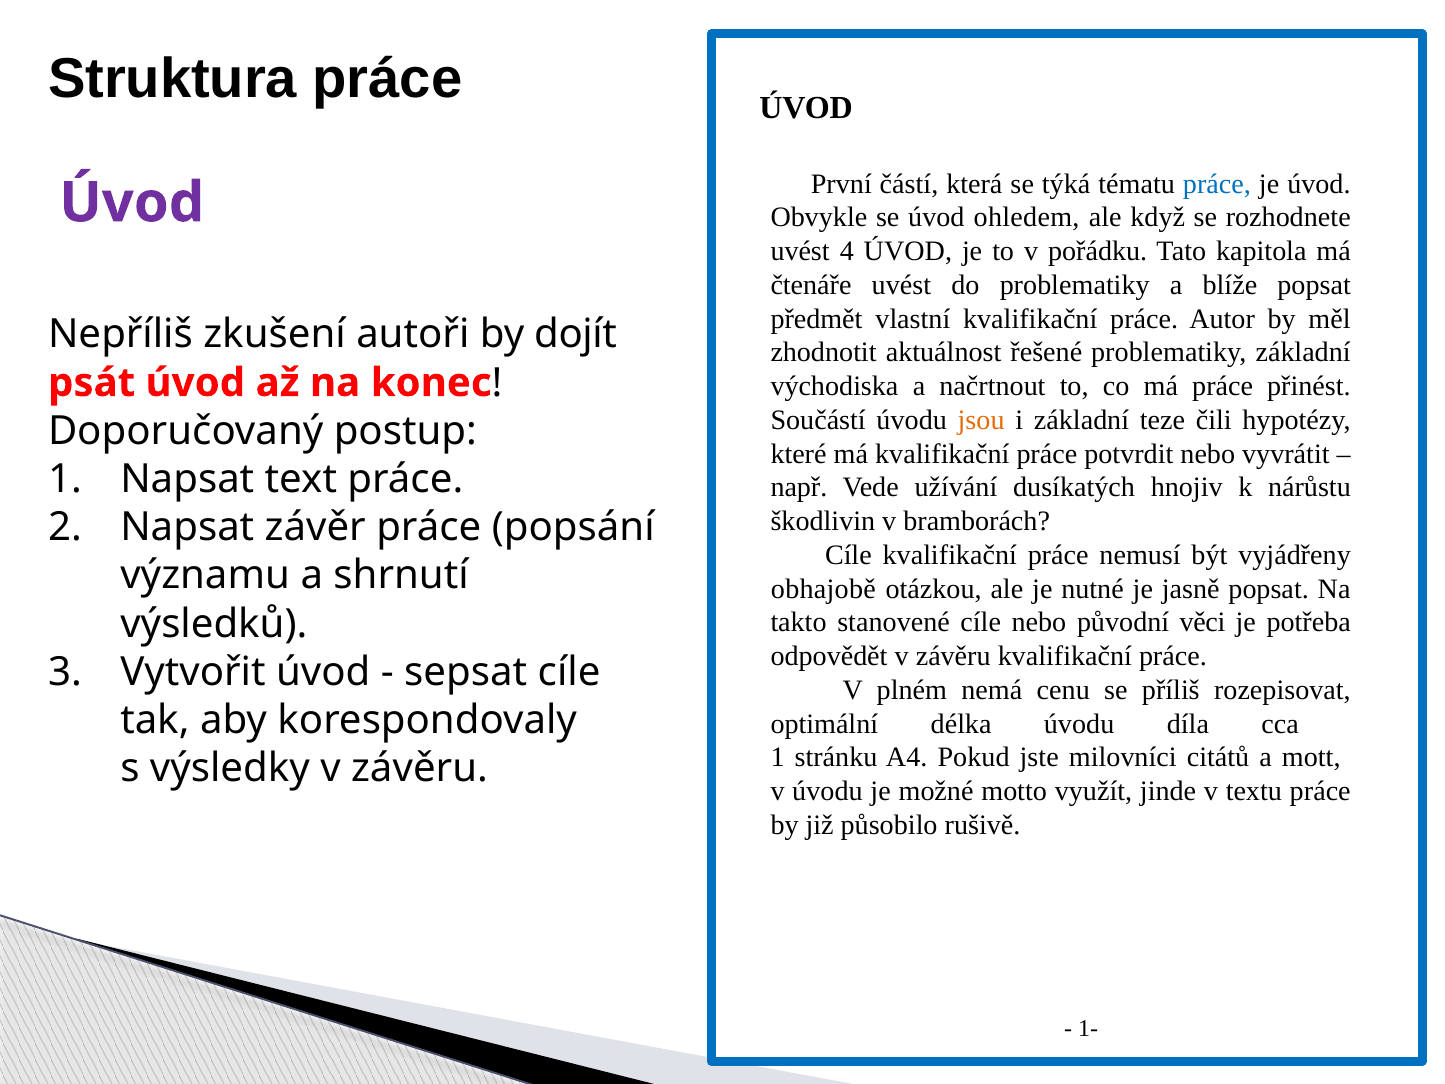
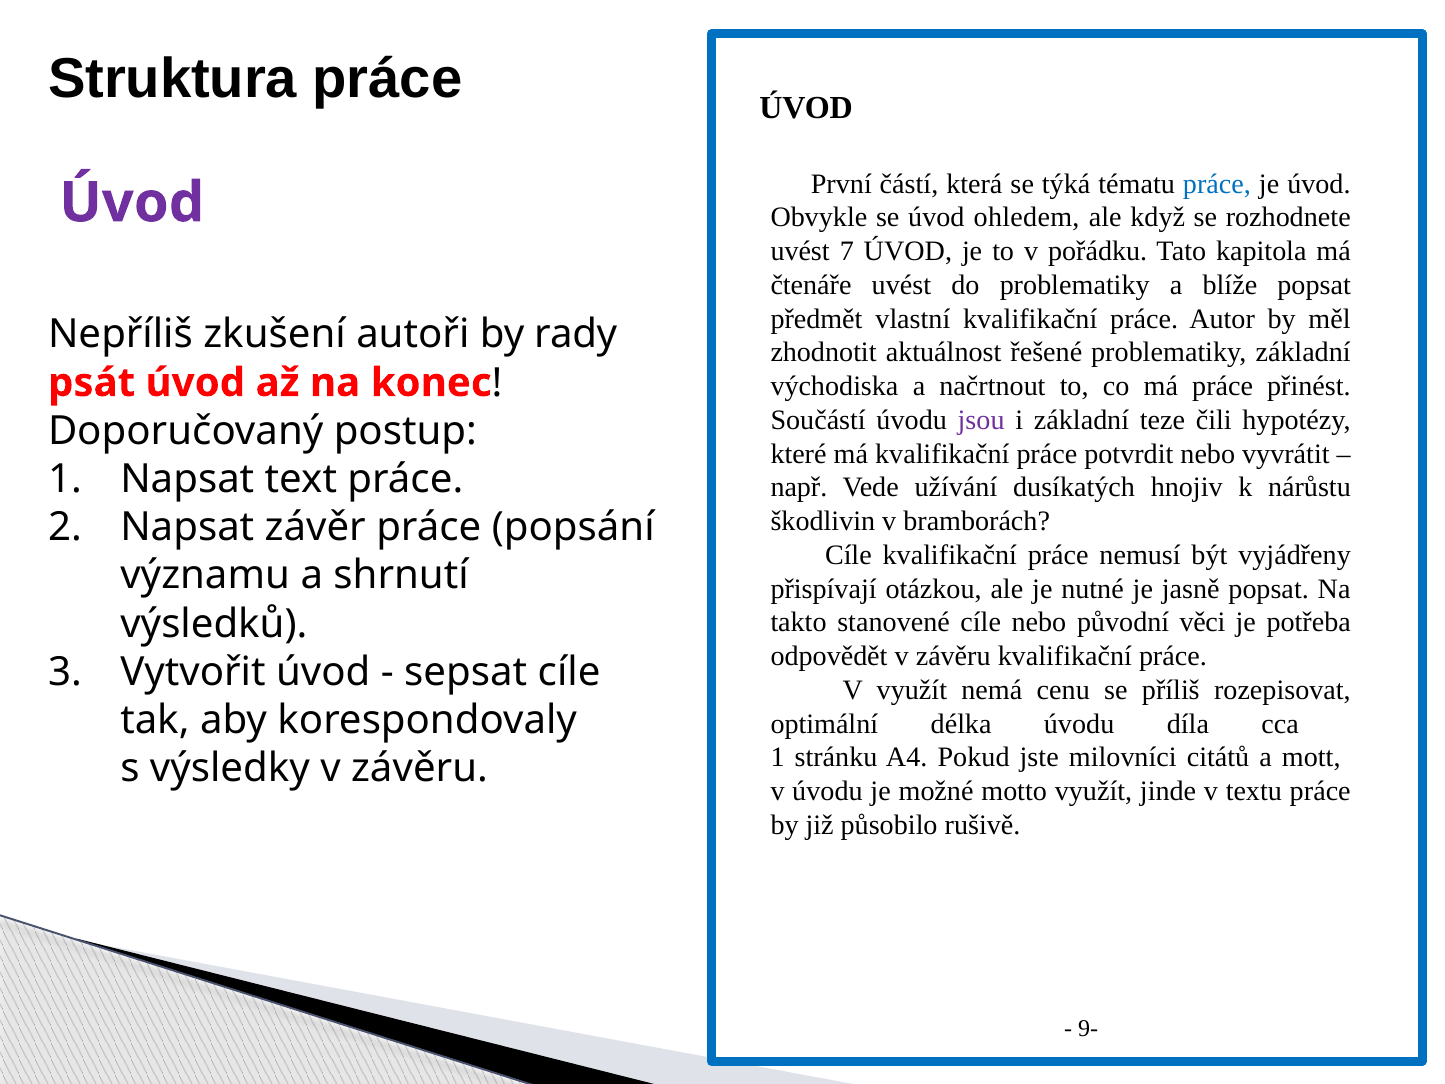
4: 4 -> 7 (847, 251)
dojít: dojít -> rady (576, 335)
jsou colour: orange -> purple (981, 420)
obhajobě: obhajobě -> přispívají (824, 589)
V plném: plném -> využít (912, 690)
1-: 1- -> 9- (1088, 1028)
